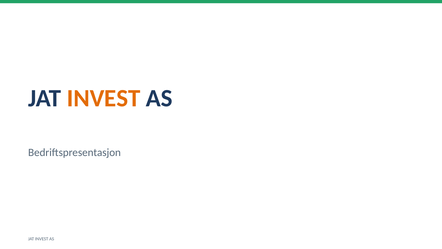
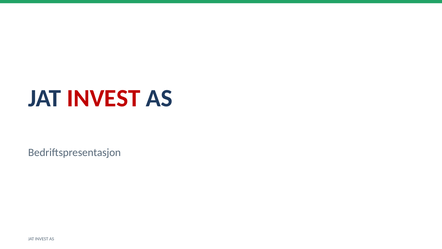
INVEST colour: orange -> red (104, 98)
